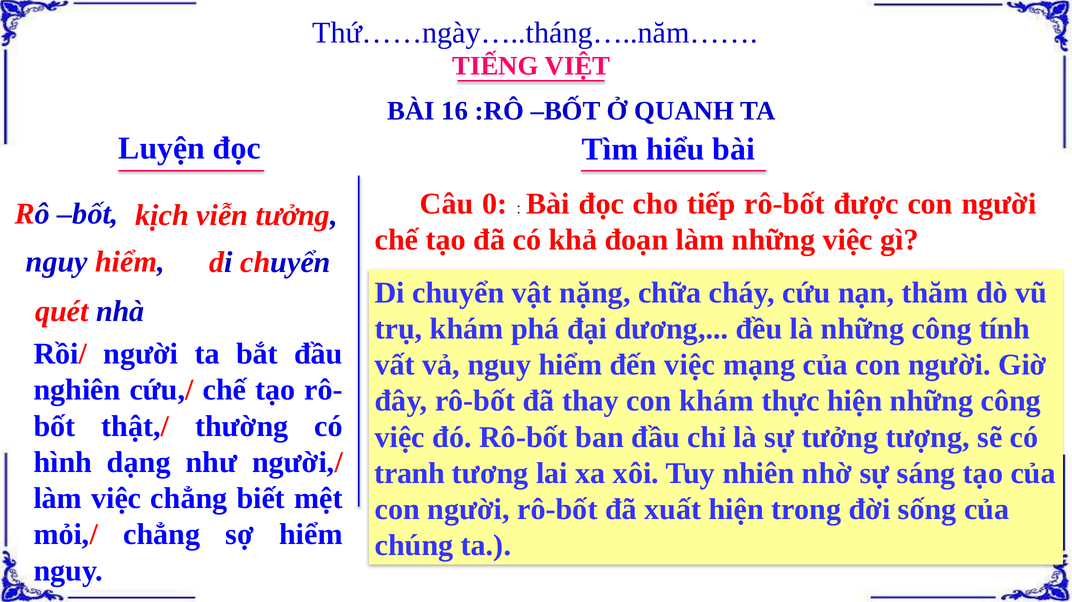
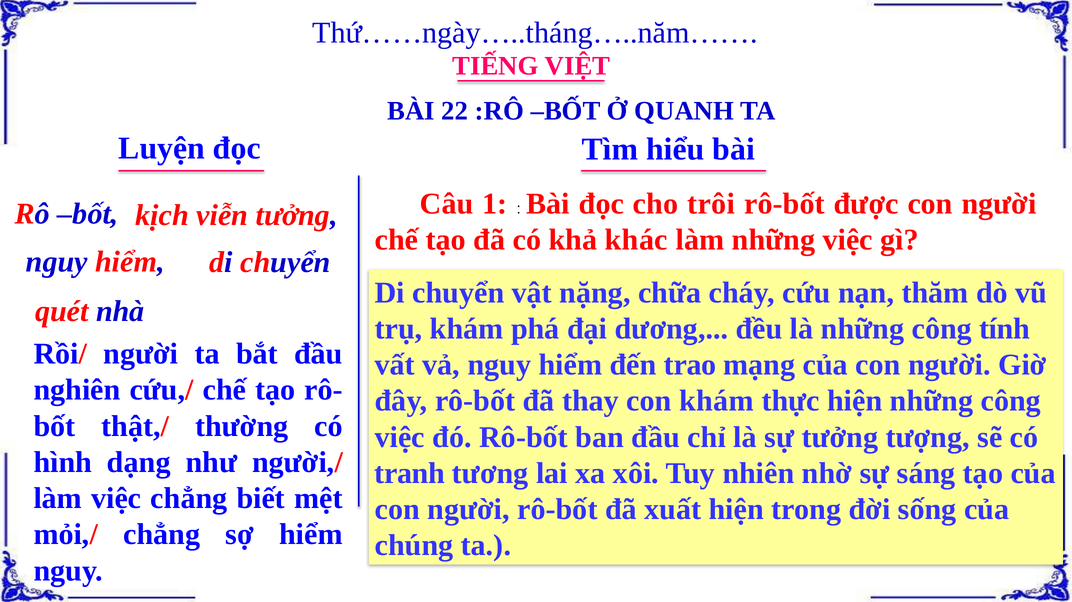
16: 16 -> 22 (455, 111)
0: 0 -> 1 (495, 204)
tiếp: tiếp -> trôi (711, 204)
đoạn: đoạn -> khác (636, 240)
đến việc: việc -> trao (690, 365)
